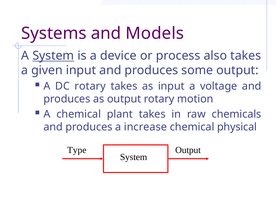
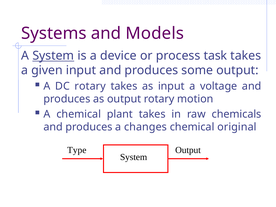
also: also -> task (215, 56)
increase: increase -> changes (145, 127)
physical: physical -> original (237, 127)
